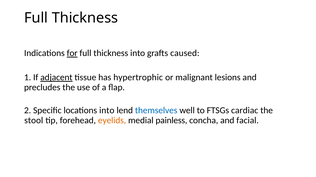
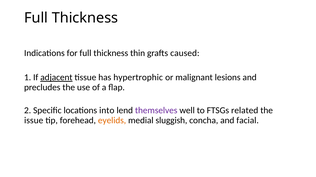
for underline: present -> none (72, 53)
thickness into: into -> thin (138, 53)
themselves colour: blue -> purple (156, 111)
cardiac: cardiac -> related (245, 111)
stool: stool -> issue (34, 121)
painless: painless -> sluggish (171, 121)
